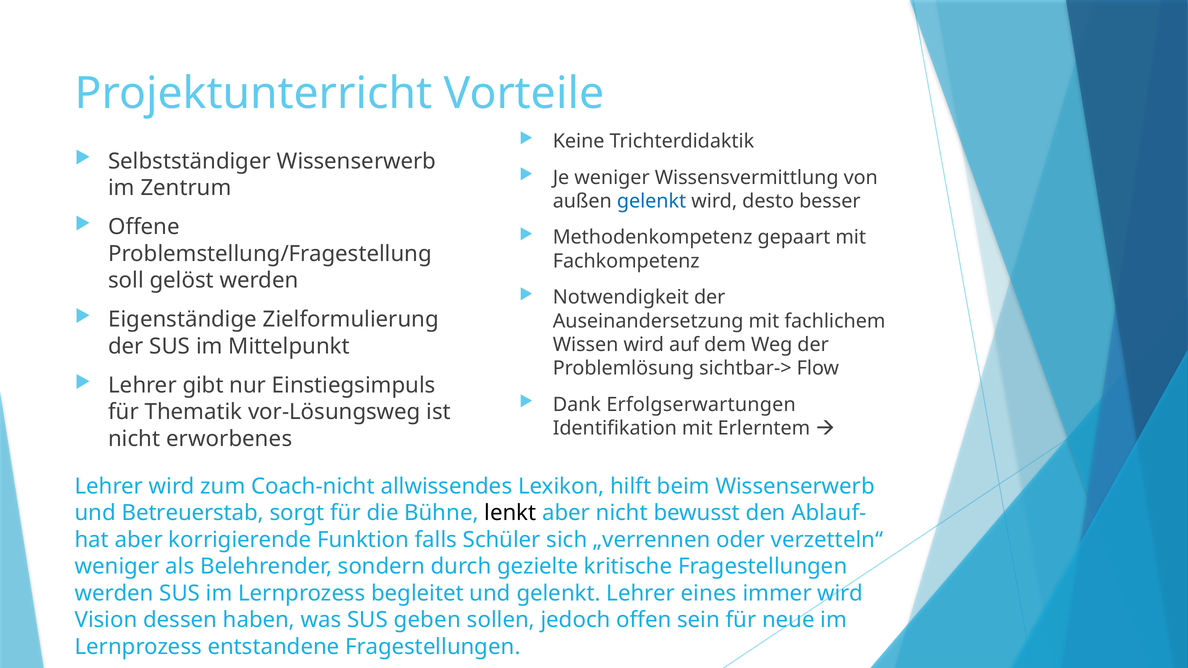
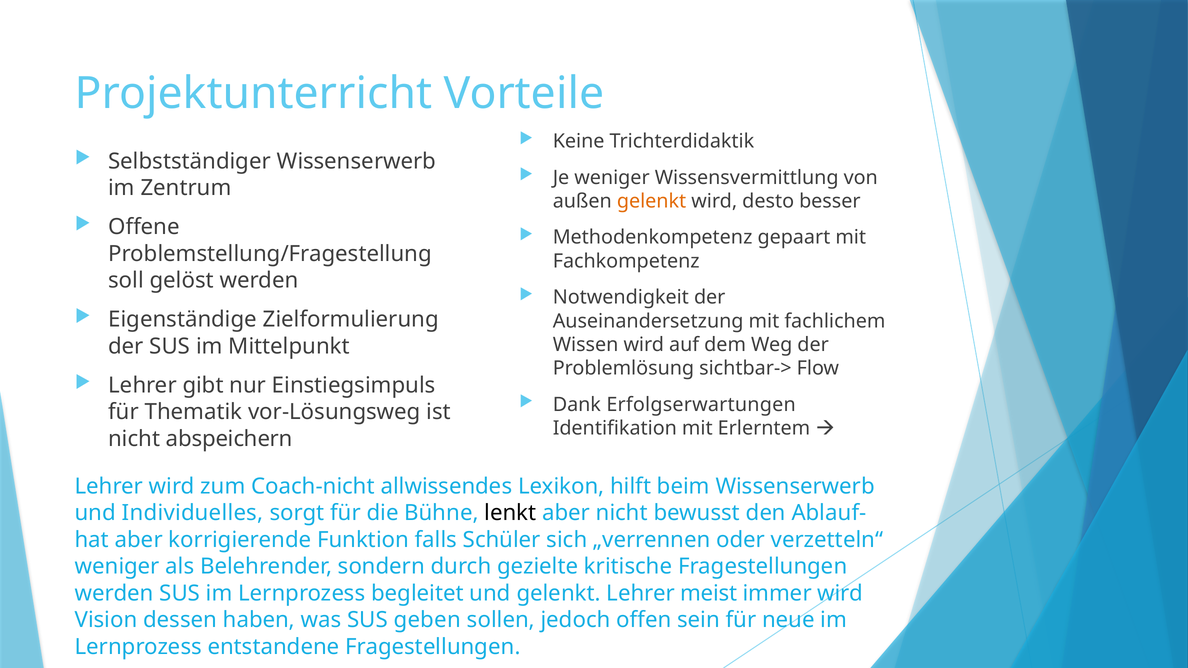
gelenkt colour: blue -> orange (652, 201)
erworbenes: erworbenes -> abspeichern (229, 439)
Betreuerstab: Betreuerstab -> Individuelles (193, 513)
eines: eines -> meist (709, 593)
